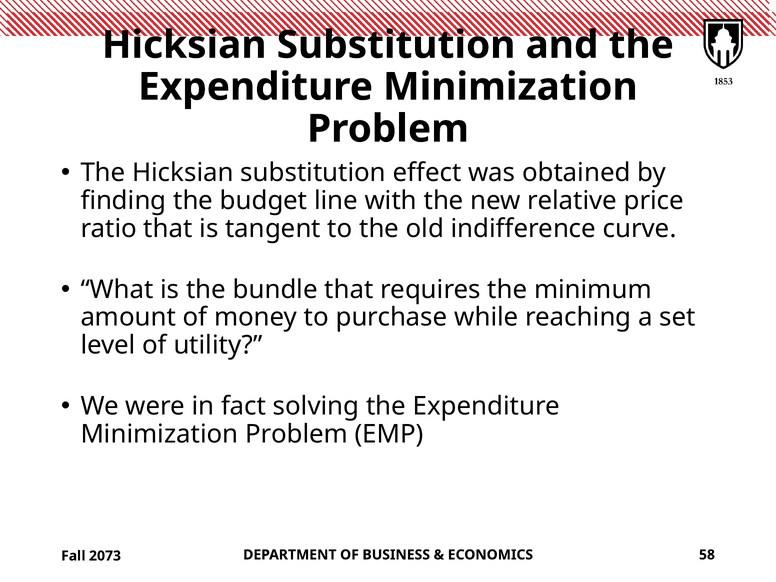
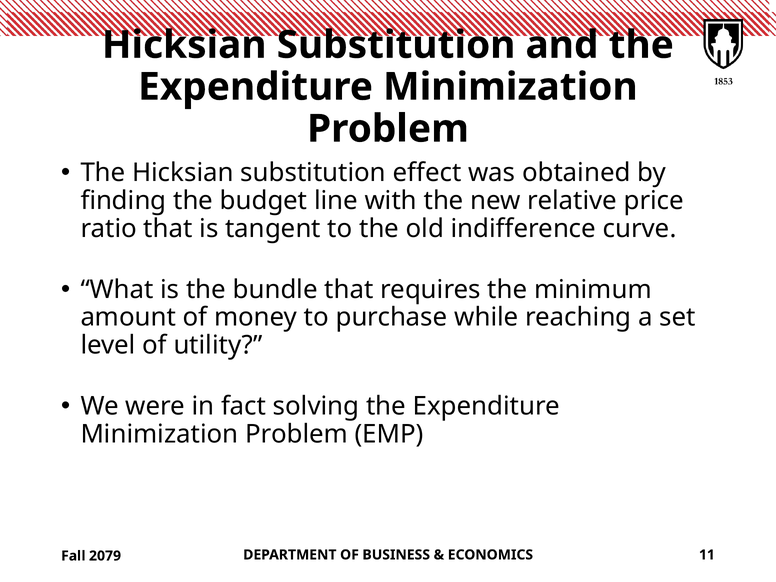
58: 58 -> 11 (707, 555)
2073: 2073 -> 2079 (105, 556)
